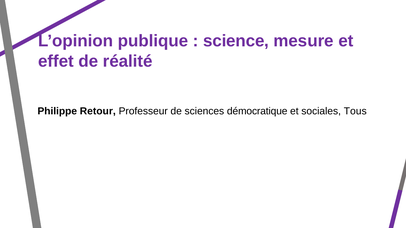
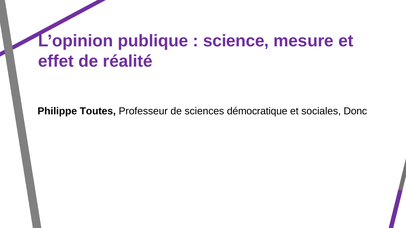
Retour: Retour -> Toutes (98, 111)
Tous: Tous -> Donc (355, 111)
